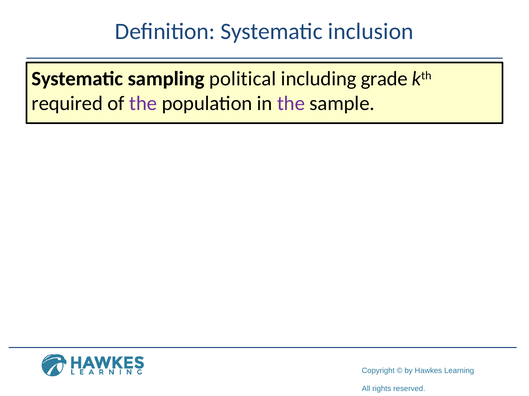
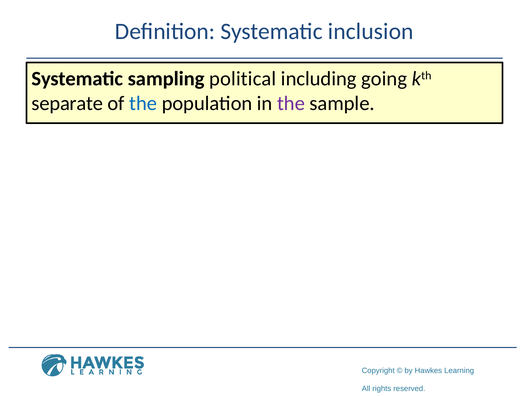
grade: grade -> going (384, 79)
required: required -> separate (67, 104)
the colour: purple -> blue (143, 104)
